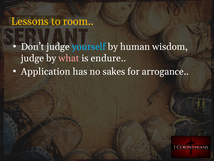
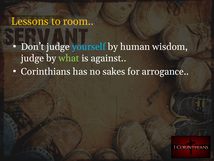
what colour: pink -> light green (69, 58)
endure: endure -> against (109, 58)
Application: Application -> Corinthians (46, 71)
